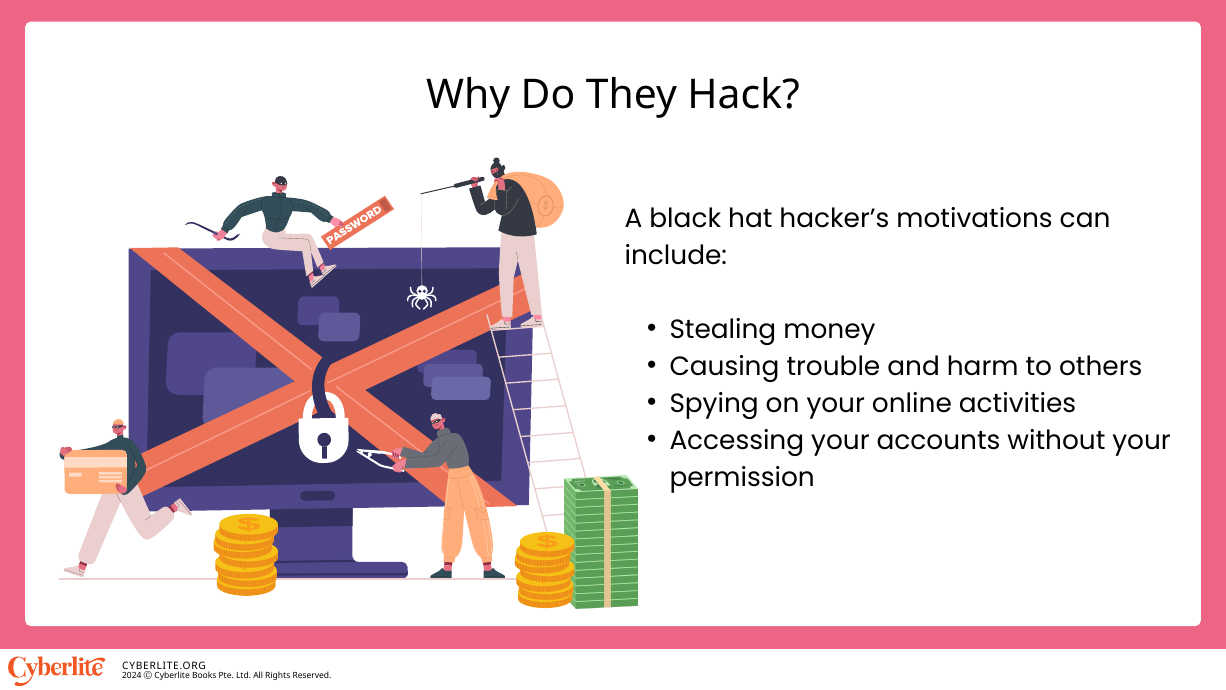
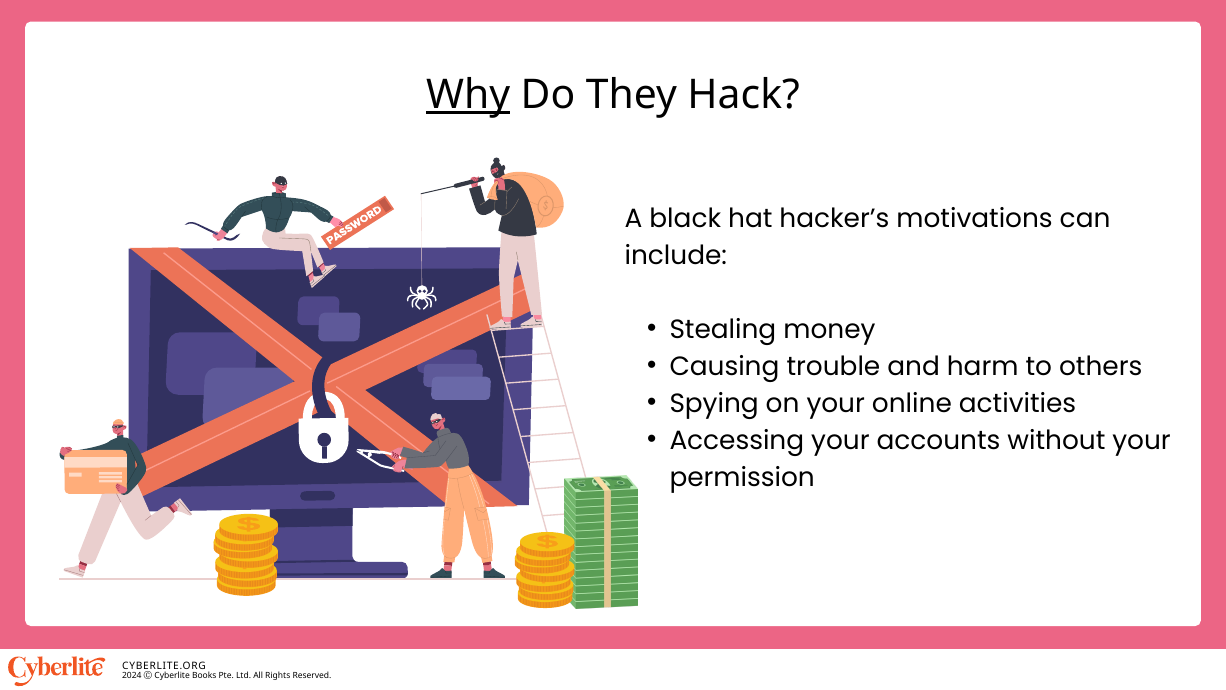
Why underline: none -> present (468, 95)
